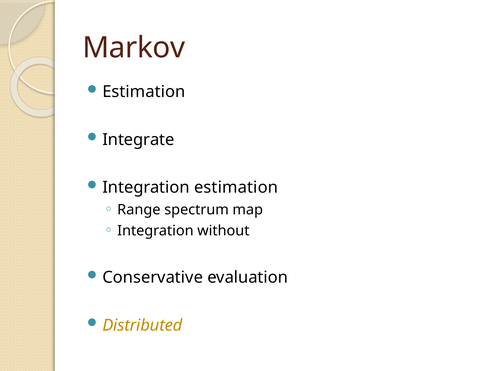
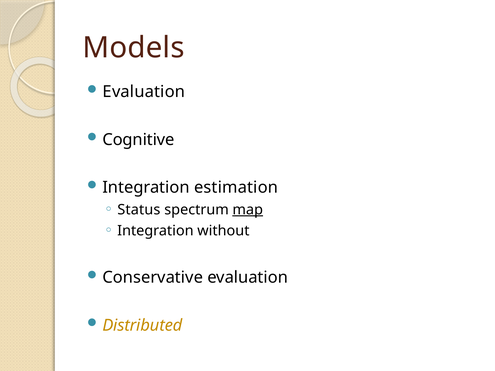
Markov: Markov -> Models (134, 48)
Estimation: Estimation -> Evaluation (144, 92)
Integrate: Integrate -> Cognitive (138, 140)
Range: Range -> Status (139, 210)
map underline: none -> present (248, 210)
